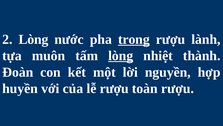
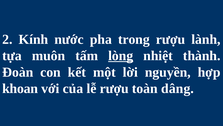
2 Lòng: Lòng -> Kính (33, 39)
trong underline: present -> none (134, 39)
huyền: huyền -> khoan (20, 88)
toàn rượu: rượu -> dâng (178, 88)
